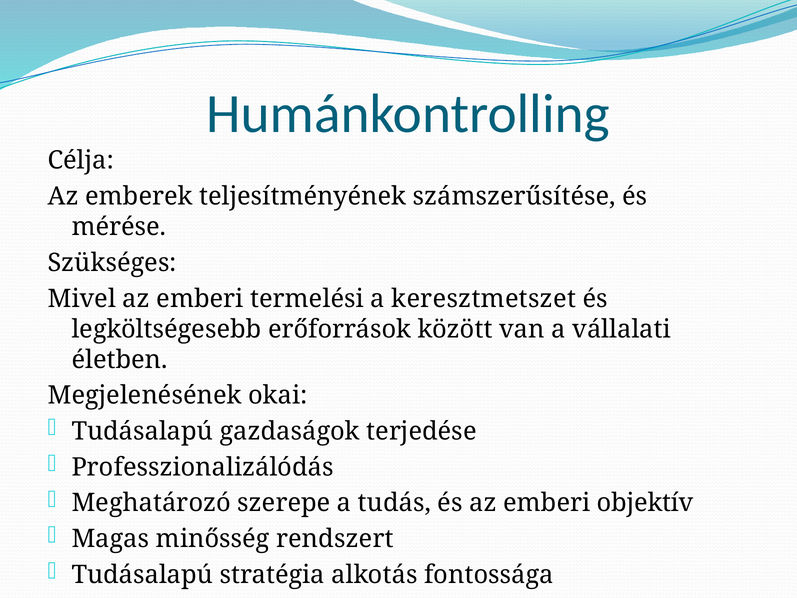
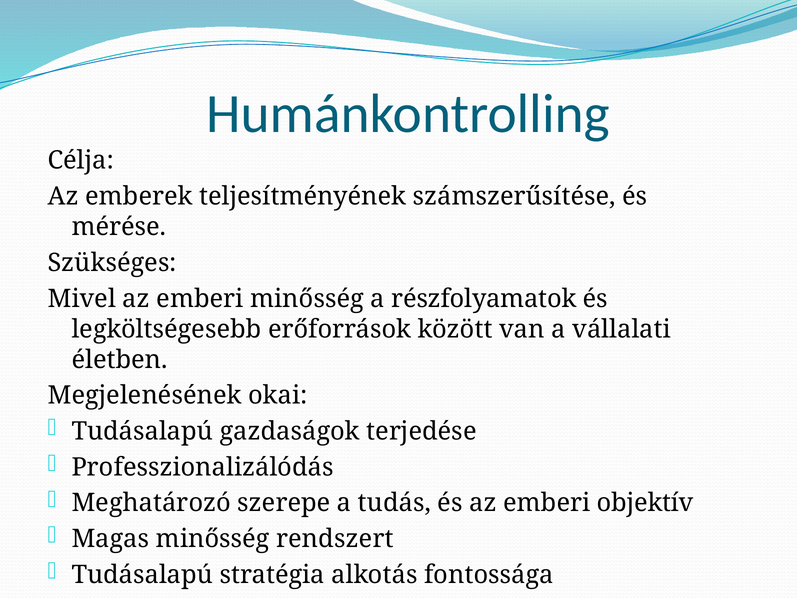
emberi termelési: termelési -> minősség (307, 298)
keresztmetszet: keresztmetszet -> részfolyamatok (484, 298)
